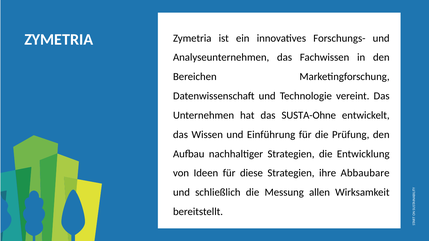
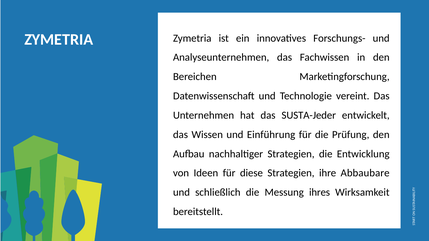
SUSTA-Ohne: SUSTA-Ohne -> SUSTA-Jeder (309, 115)
allen: allen -> ihres (320, 193)
